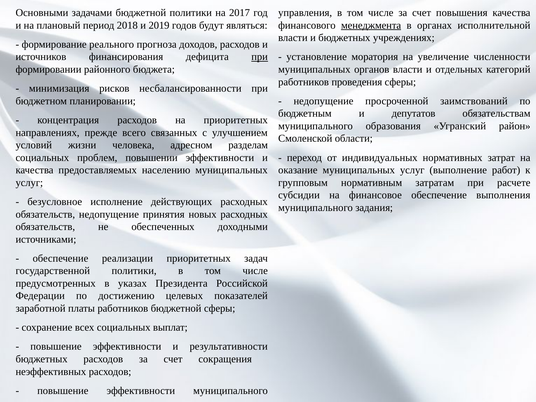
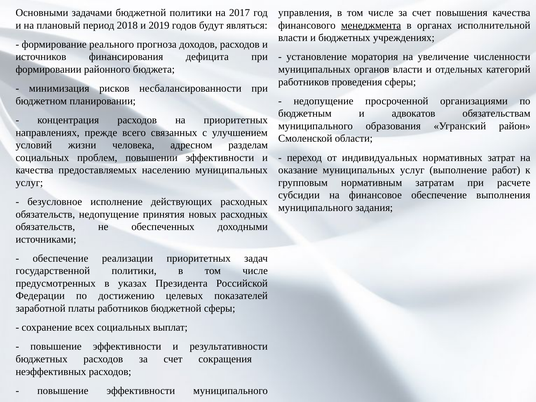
при underline: present -> none (260, 57)
заимствований: заимствований -> организациями (474, 101)
депутатов: депутатов -> адвокатов (414, 114)
